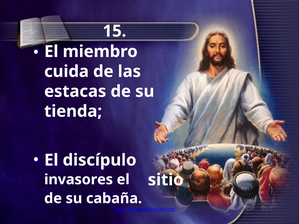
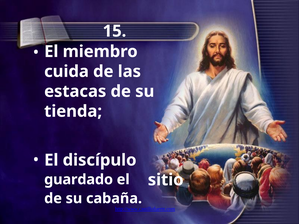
invasores: invasores -> guardado (79, 180)
